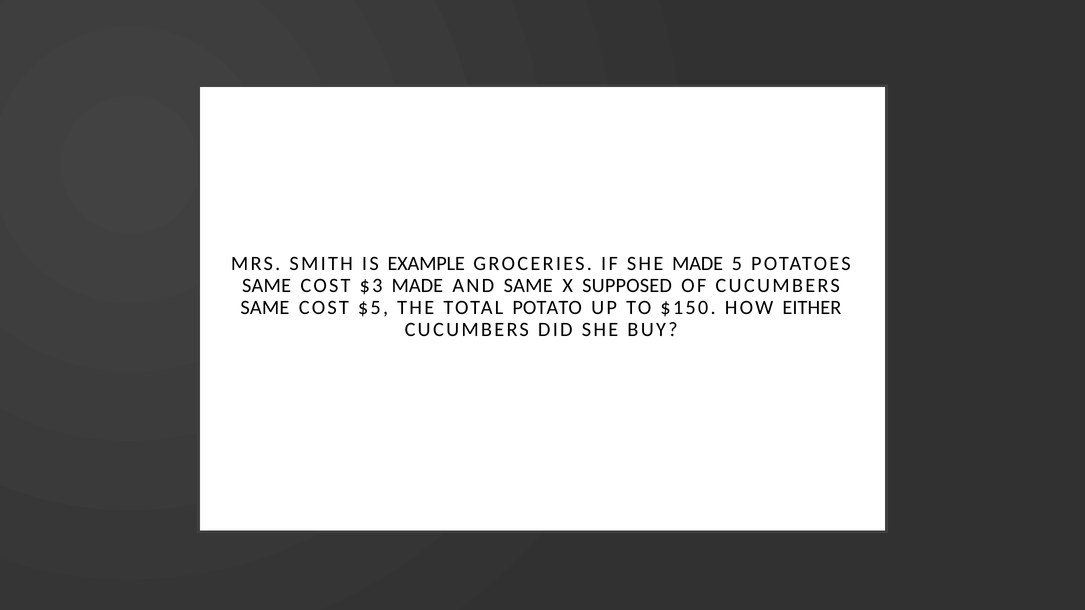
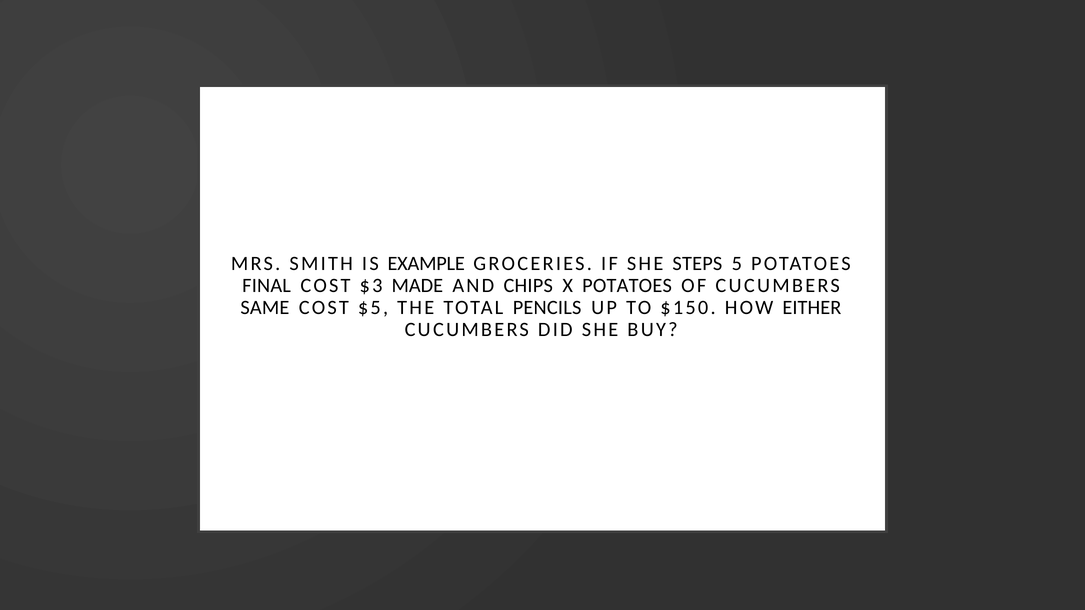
SHE MADE: MADE -> STEPS (697, 264)
SAME: SAME -> FINAL (267, 286)
AND SAME: SAME -> CHIPS (528, 286)
X SUPPOSED: SUPPOSED -> POTATOES (627, 286)
POTATO: POTATO -> PENCILS (547, 308)
